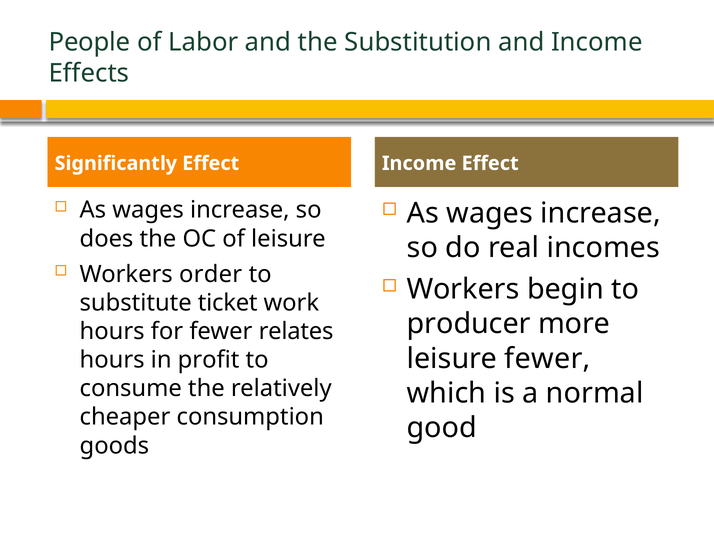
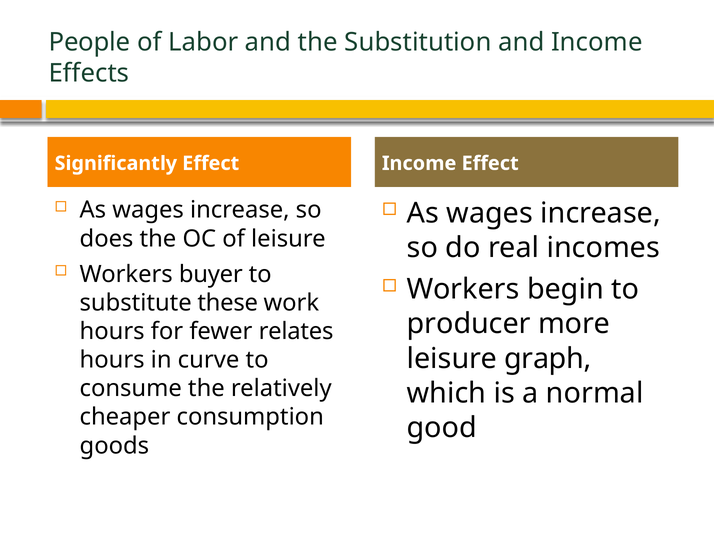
order: order -> buyer (211, 274)
ticket: ticket -> these (228, 302)
leisure fewer: fewer -> graph (548, 358)
profit: profit -> curve (209, 360)
